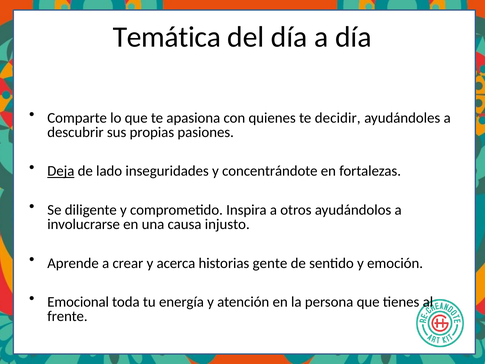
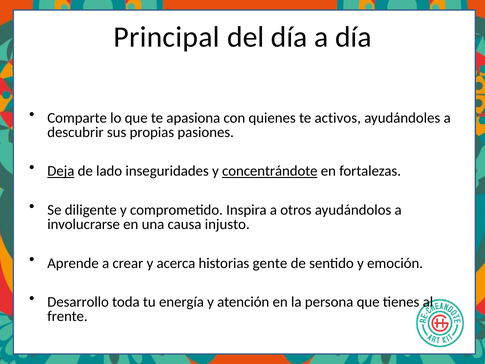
Temática: Temática -> Principal (167, 37)
decidir: decidir -> activos (338, 118)
concentrándote underline: none -> present (270, 171)
Emocional: Emocional -> Desarrollo (78, 302)
